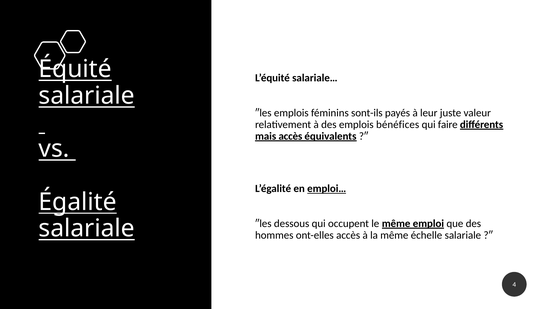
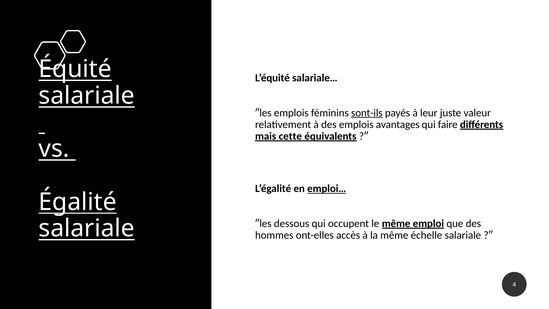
sont-ils underline: none -> present (367, 113)
bénéfices: bénéfices -> avantages (398, 124)
mais accès: accès -> cette (290, 136)
